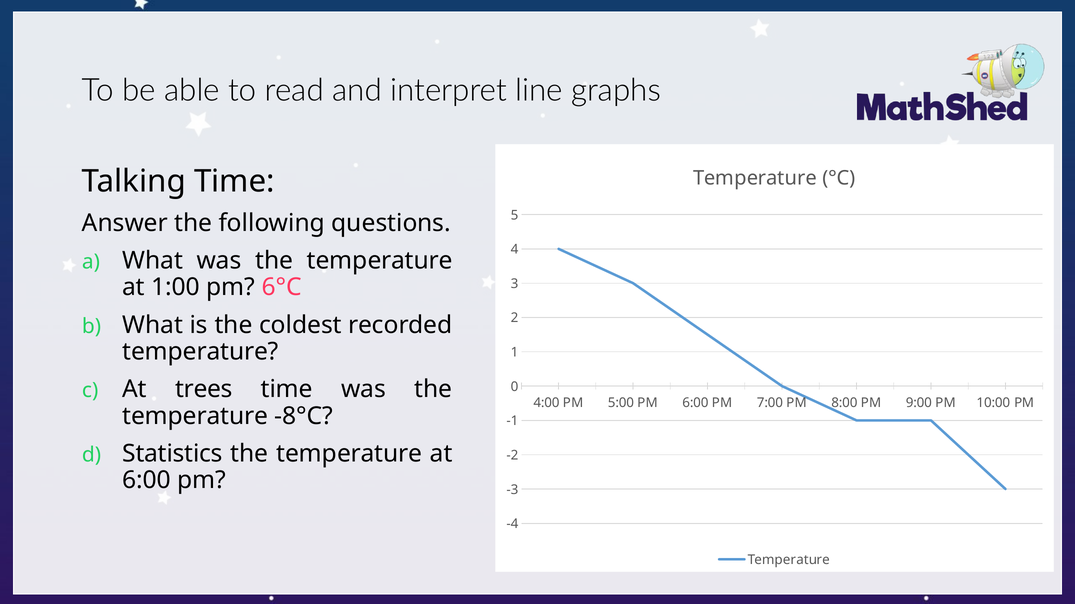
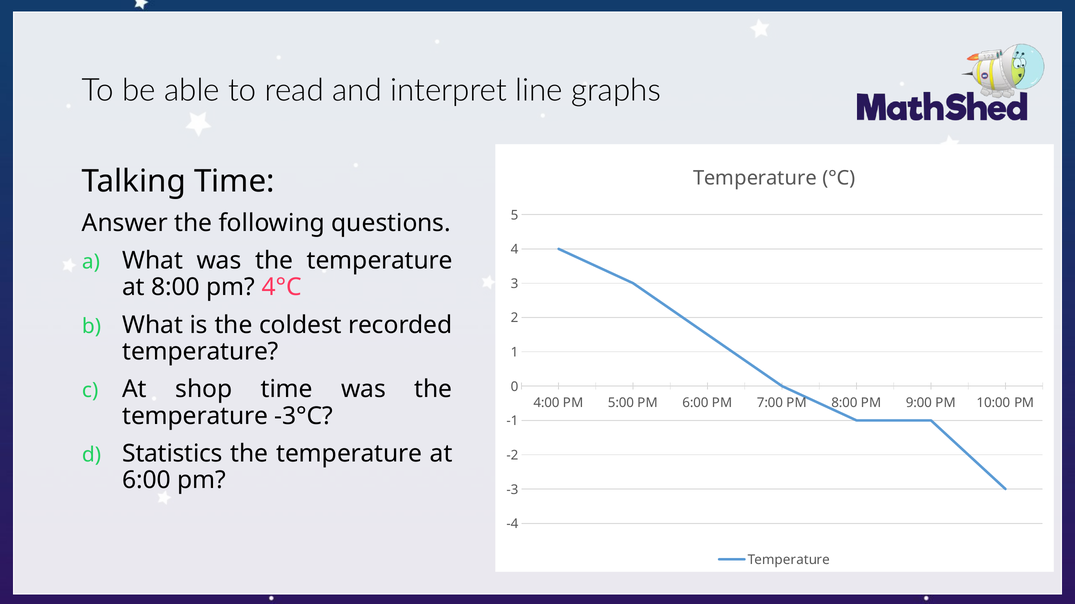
at 1:00: 1:00 -> 8:00 (176, 288)
6°C: 6°C -> 4°C (282, 288)
trees: trees -> shop (204, 390)
-8°C: -8°C -> -3°C (304, 416)
